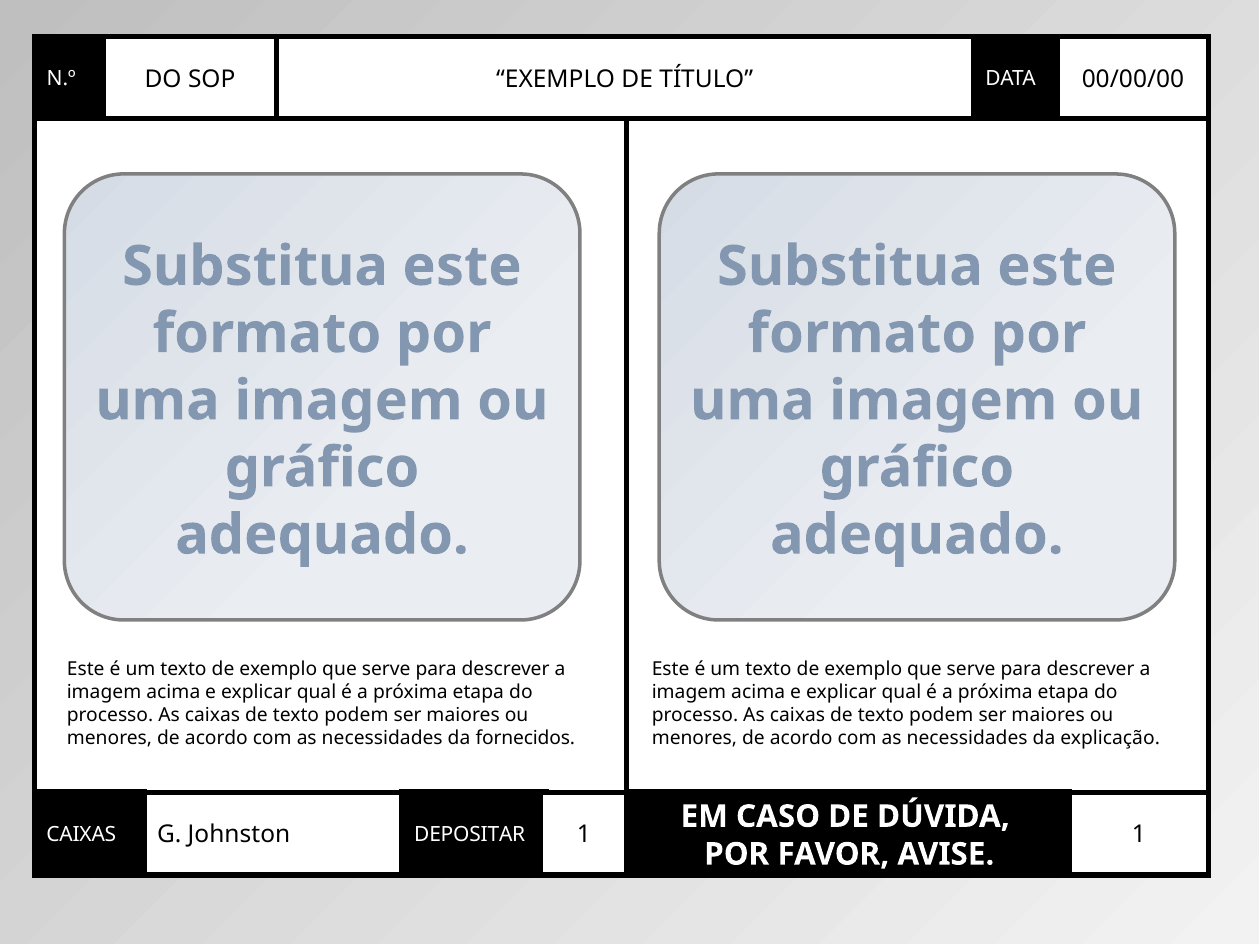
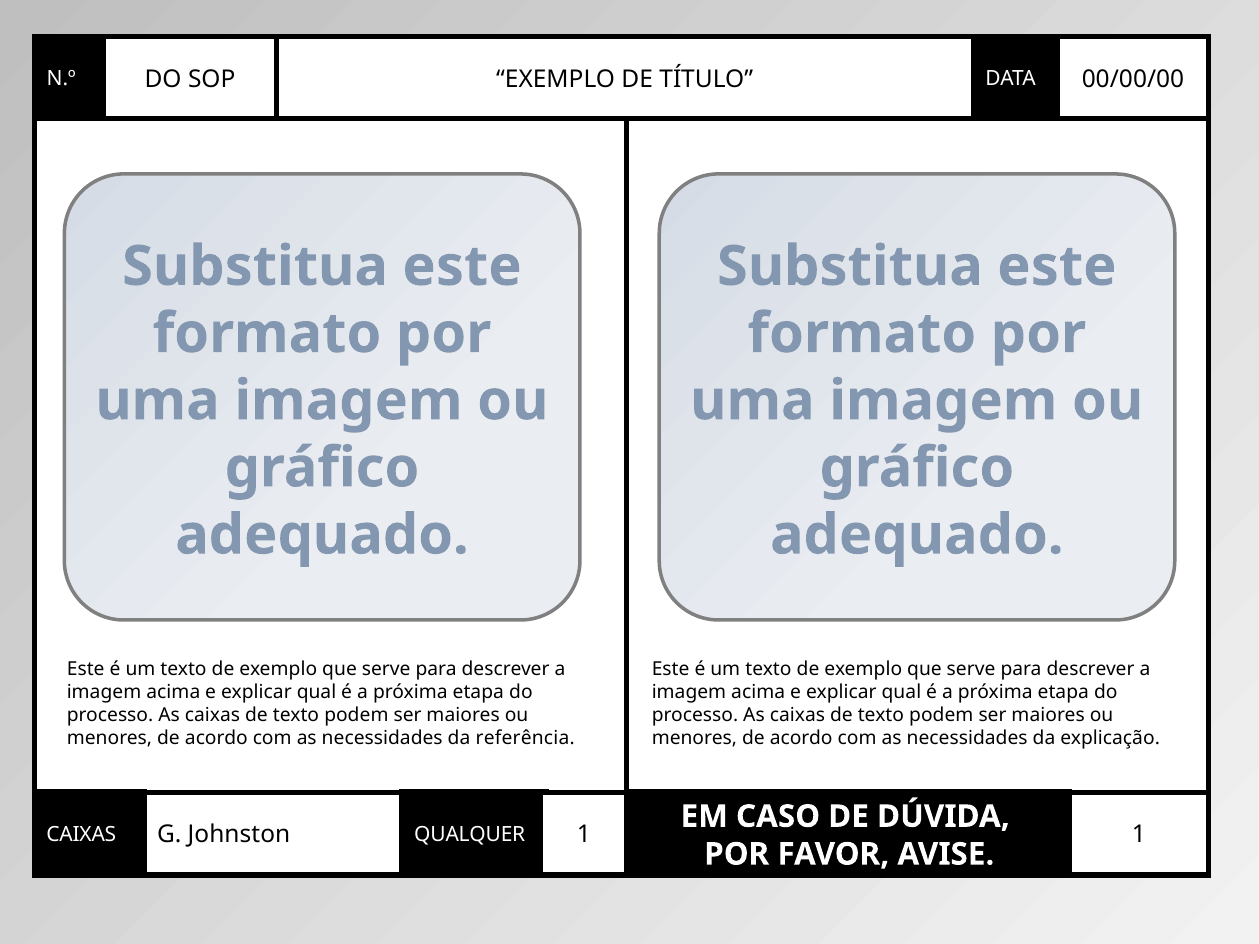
fornecidos: fornecidos -> referência (525, 738)
DEPOSITAR: DEPOSITAR -> QUALQUER (470, 835)
